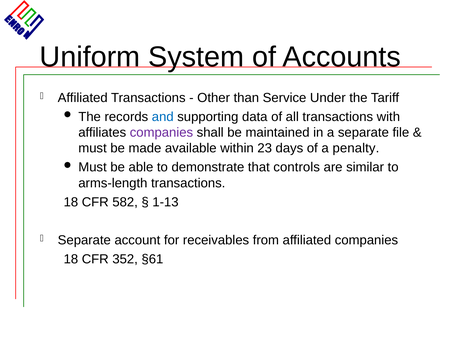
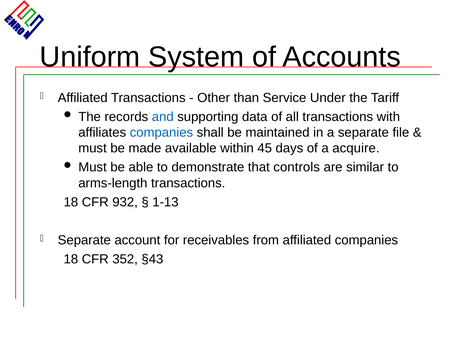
companies colour: purple -> blue (161, 132)
23: 23 -> 45 (265, 148)
penalty: penalty -> acquire (356, 148)
582: 582 -> 932 (125, 202)
§61: §61 -> §43 (152, 259)
